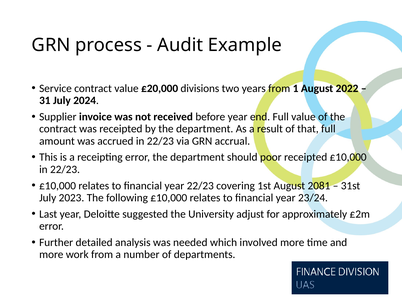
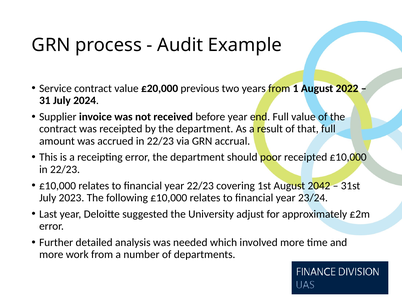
divisions: divisions -> previous (200, 88)
2081: 2081 -> 2042 (319, 185)
